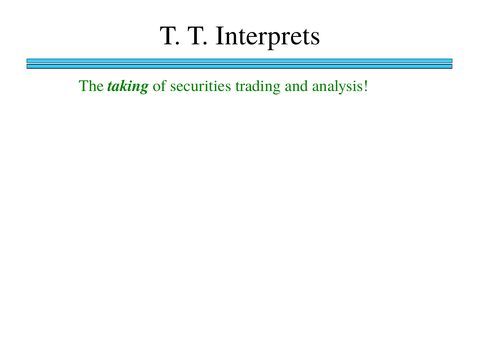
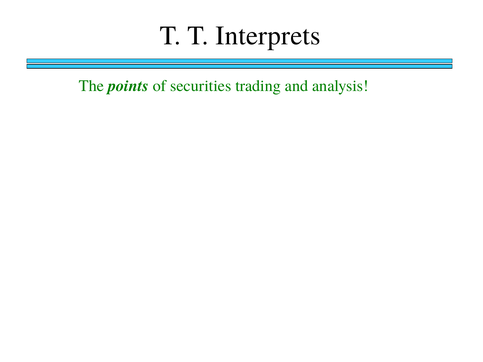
taking: taking -> points (128, 86)
